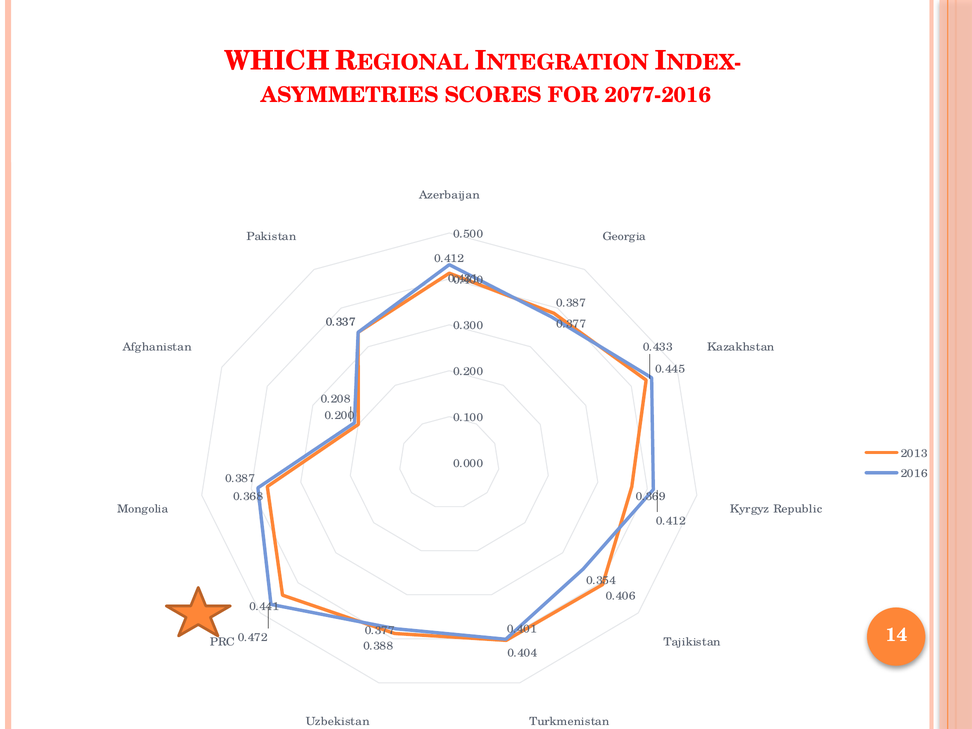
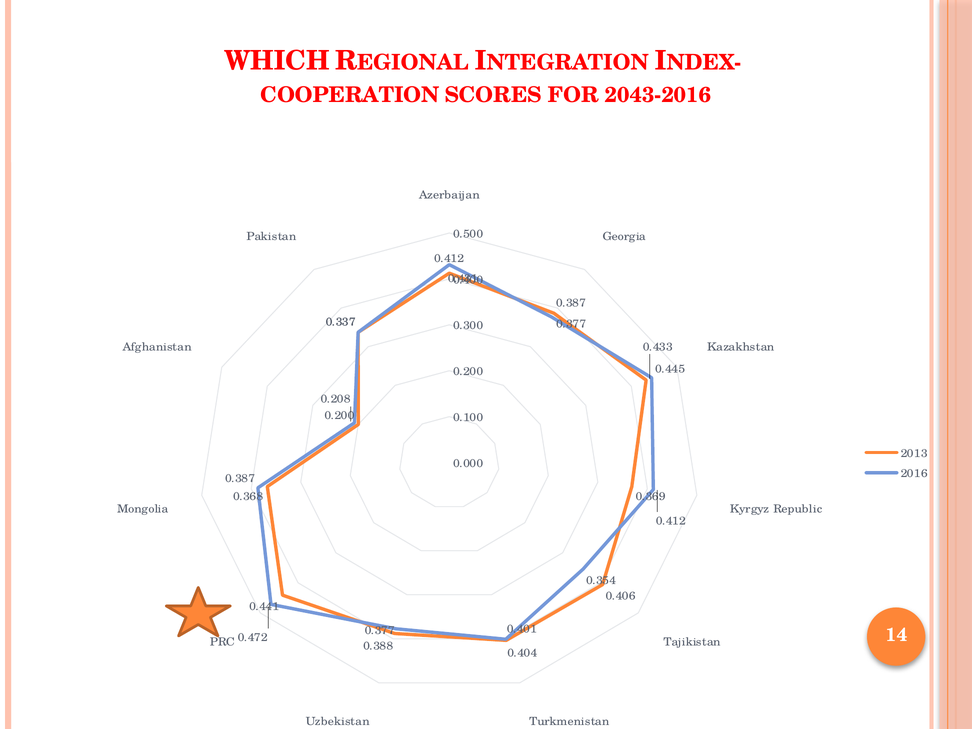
ASYMMETRIES: ASYMMETRIES -> COOPERATION (350, 95)
2077-2016: 2077-2016 -> 2043-2016 (658, 95)
